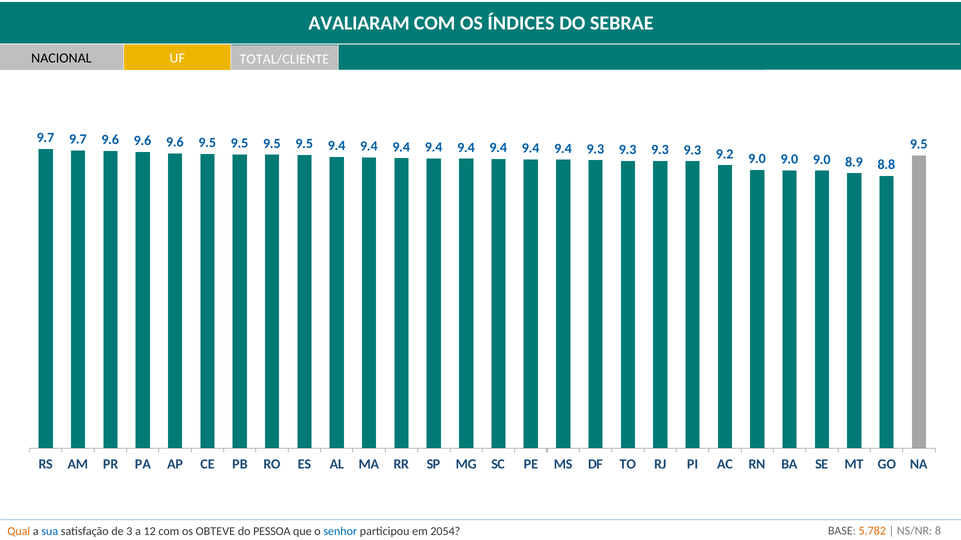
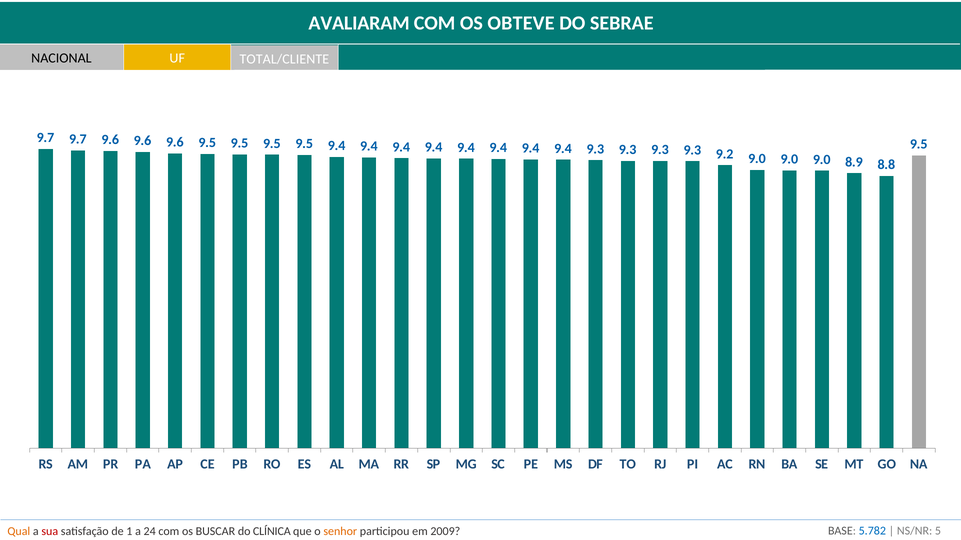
ÍNDICES: ÍNDICES -> OBTEVE (521, 23)
5.782 colour: orange -> blue (872, 532)
8: 8 -> 5 (938, 532)
sua colour: blue -> red (50, 532)
3: 3 -> 1 (129, 532)
12: 12 -> 24 (150, 532)
OBTEVE: OBTEVE -> BUSCAR (215, 532)
PESSOA: PESSOA -> CLÍNICA (272, 532)
senhor colour: blue -> orange (340, 532)
2054: 2054 -> 2009 (445, 532)
